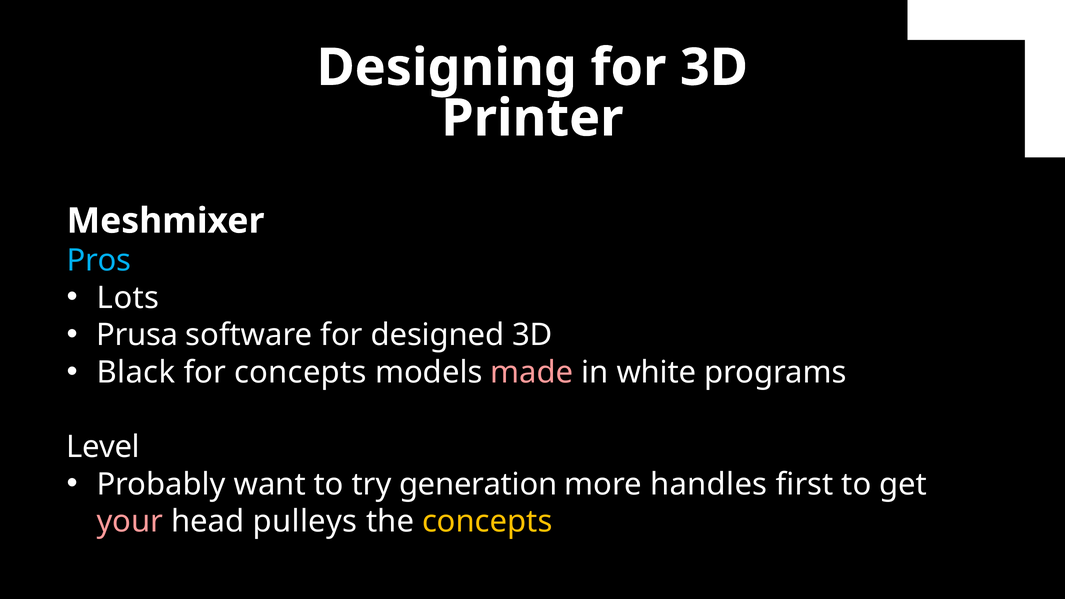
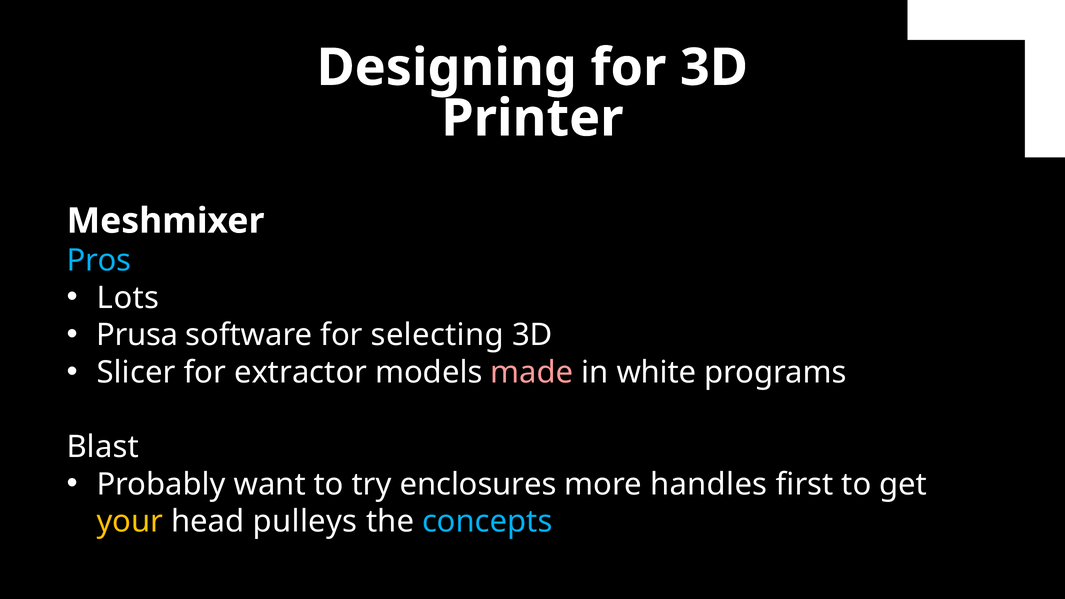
designed: designed -> selecting (437, 335)
Black: Black -> Slicer (136, 373)
for concepts: concepts -> extractor (301, 373)
Level: Level -> Blast (103, 447)
generation: generation -> enclosures (478, 484)
your colour: pink -> yellow (130, 522)
concepts colour: yellow -> light blue (487, 522)
